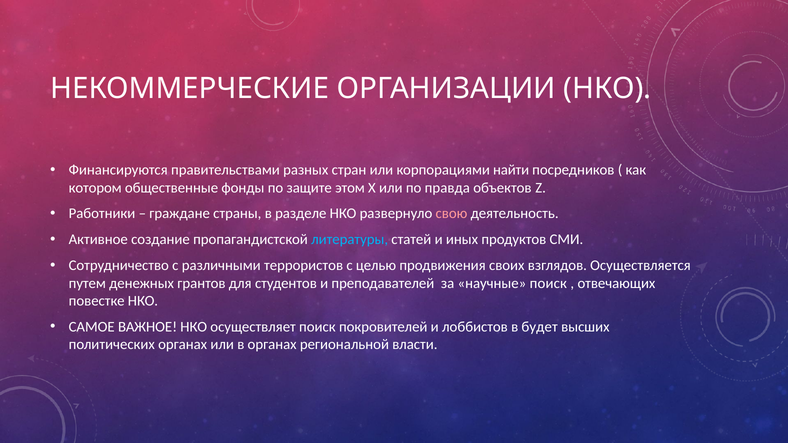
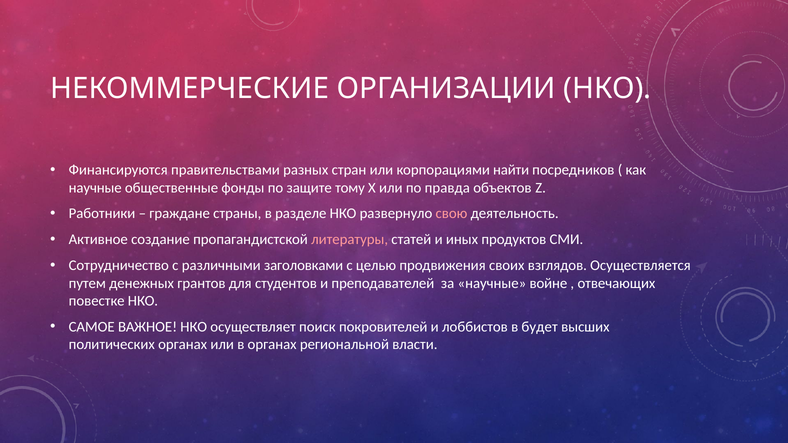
котором: котором -> научные (95, 188)
этом: этом -> тому (350, 188)
литературы colour: light blue -> pink (350, 240)
террористов: террористов -> заголовками (304, 266)
научные поиск: поиск -> войне (548, 283)
